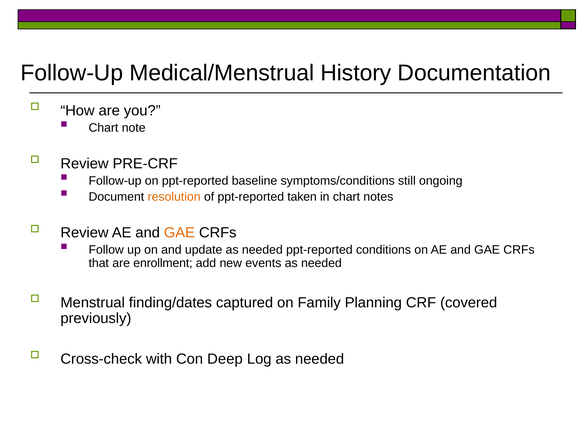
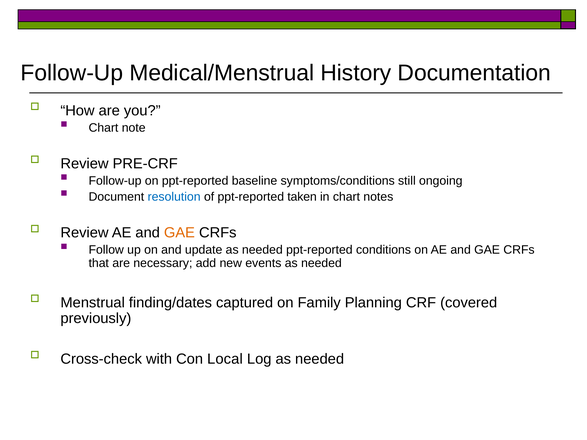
resolution colour: orange -> blue (174, 197)
enrollment: enrollment -> necessary (163, 263)
Deep: Deep -> Local (225, 359)
